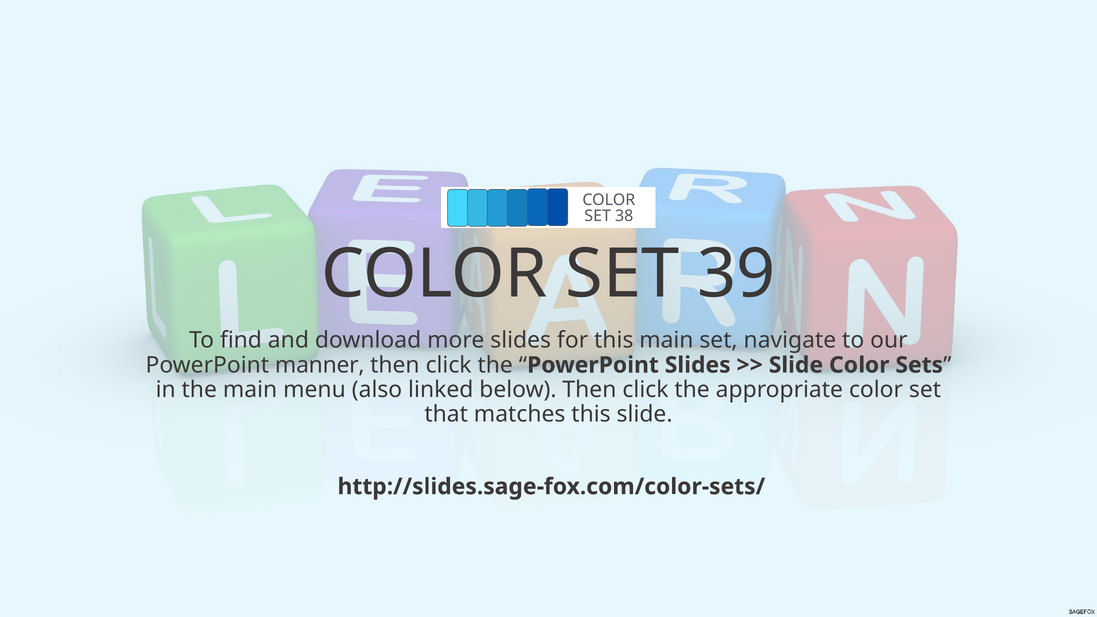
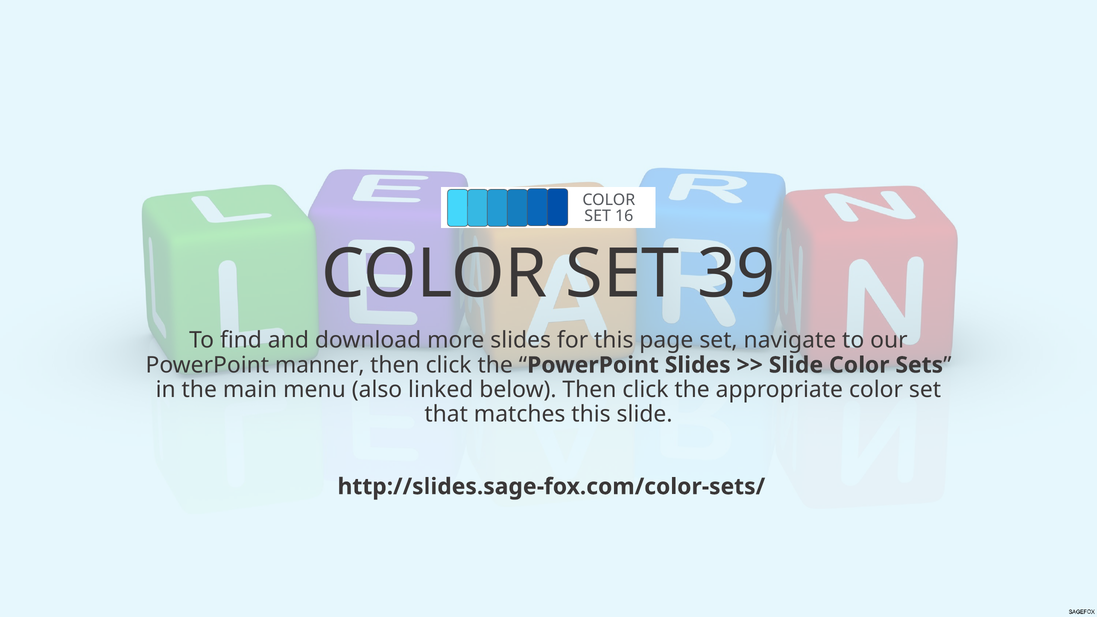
38: 38 -> 16 (624, 216)
this main: main -> page (666, 340)
